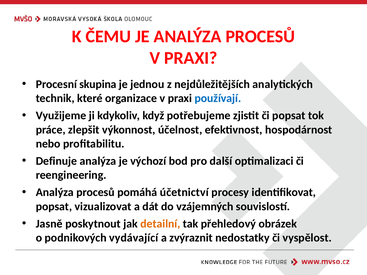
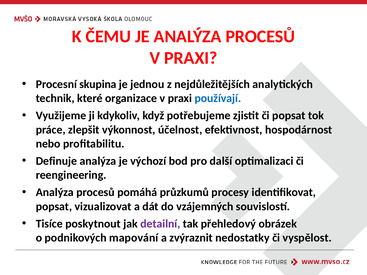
účetnictví: účetnictví -> průzkumů (184, 193)
Jasně: Jasně -> Tisíce (49, 224)
detailní colour: orange -> purple (160, 224)
vydávající: vydávající -> mapování (134, 238)
